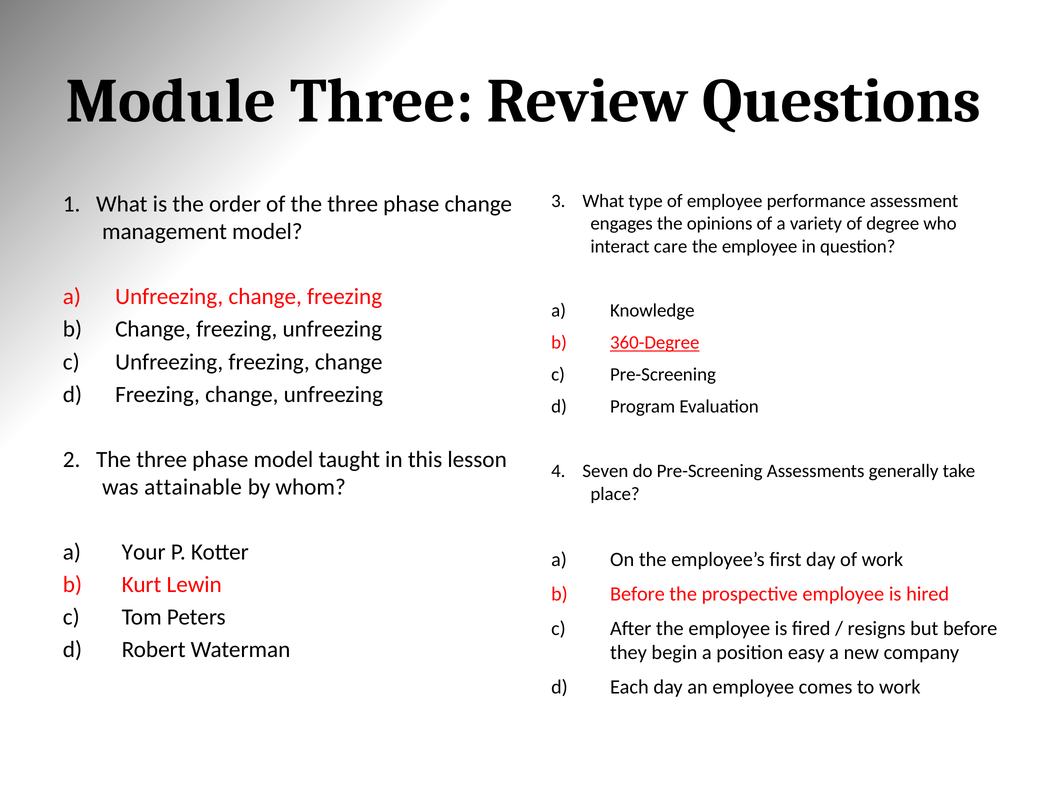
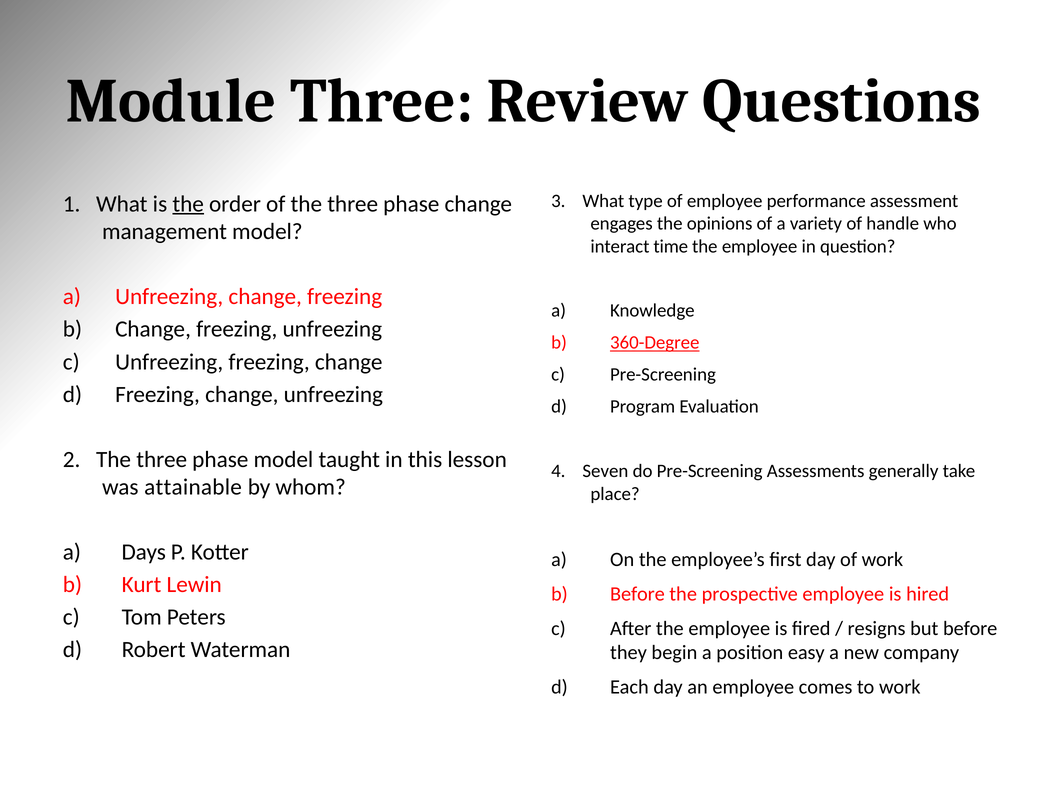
the underline: none -> present (188, 204)
degree: degree -> handle (893, 224)
care: care -> time (671, 246)
Your: Your -> Days (144, 552)
